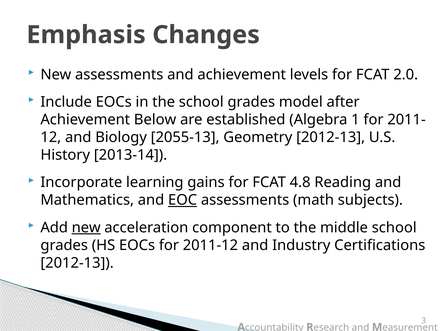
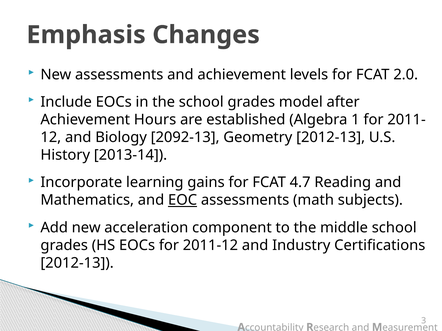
Below: Below -> Hours (155, 120)
2055-13: 2055-13 -> 2092-13 (185, 138)
4.8: 4.8 -> 4.7 (300, 183)
new underline: present -> none (86, 228)
